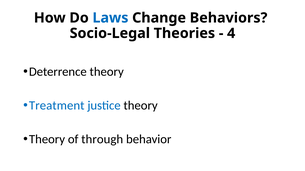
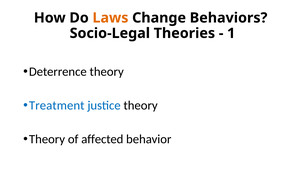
Laws colour: blue -> orange (110, 18)
4: 4 -> 1 (231, 33)
through: through -> affected (102, 140)
